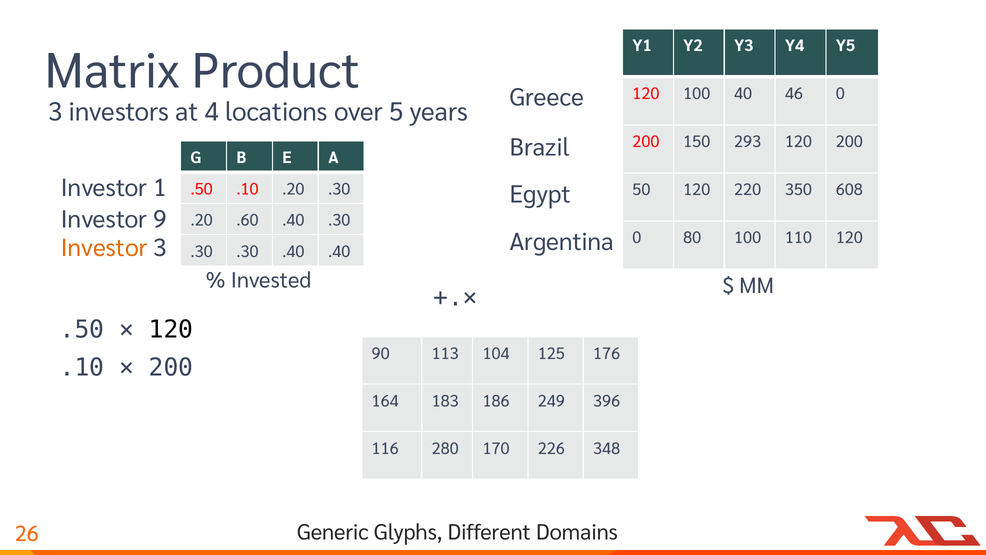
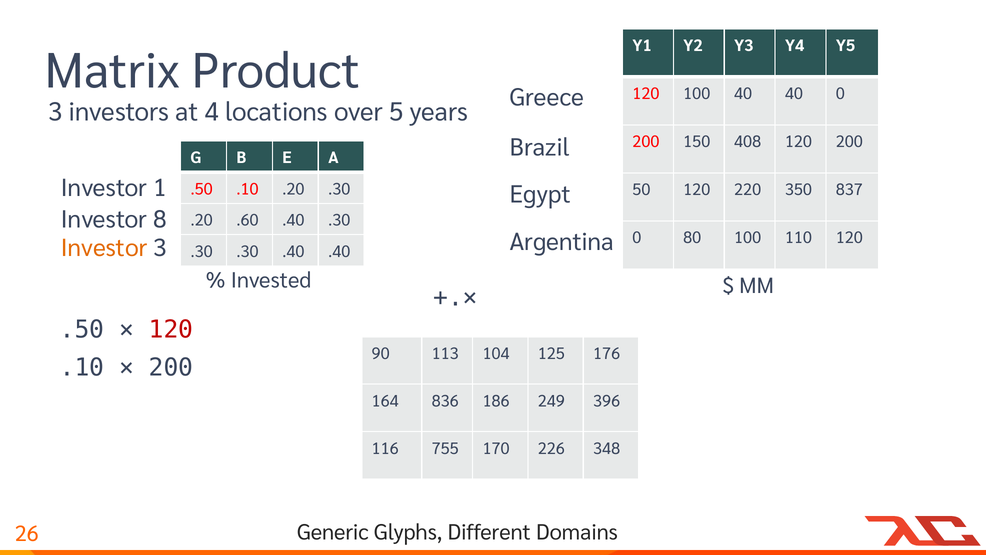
40 46: 46 -> 40 (794, 94)
293: 293 -> 408 (748, 142)
608: 608 -> 837 (849, 190)
9: 9 -> 8 (160, 220)
120 colour: black -> red (171, 330)
183: 183 -> 836 (445, 401)
280: 280 -> 755 (445, 448)
